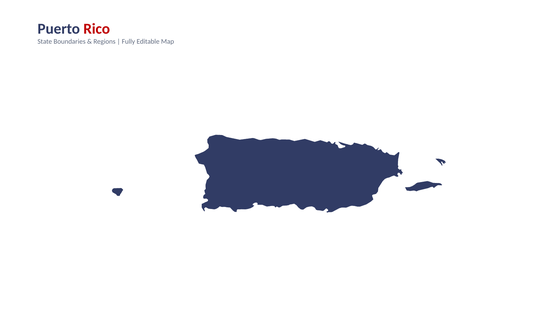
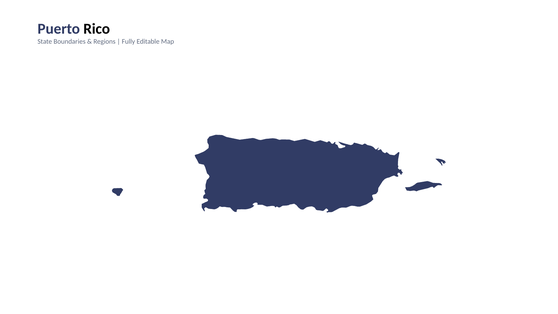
Rico colour: red -> black (97, 29)
